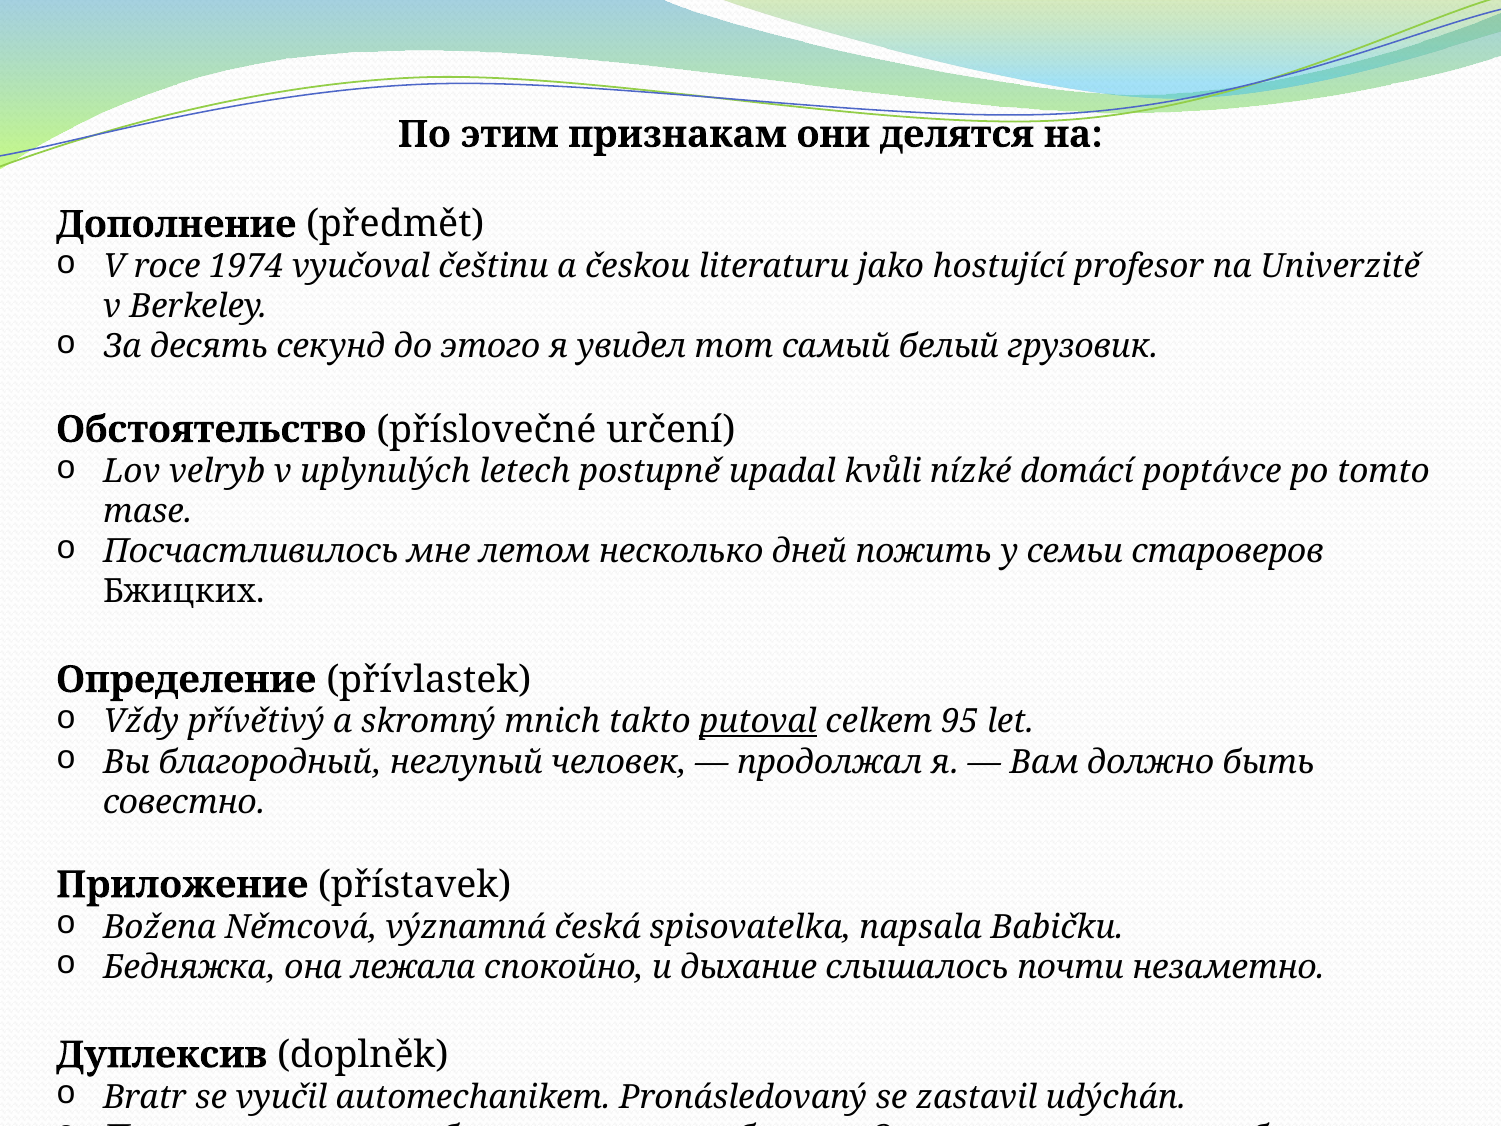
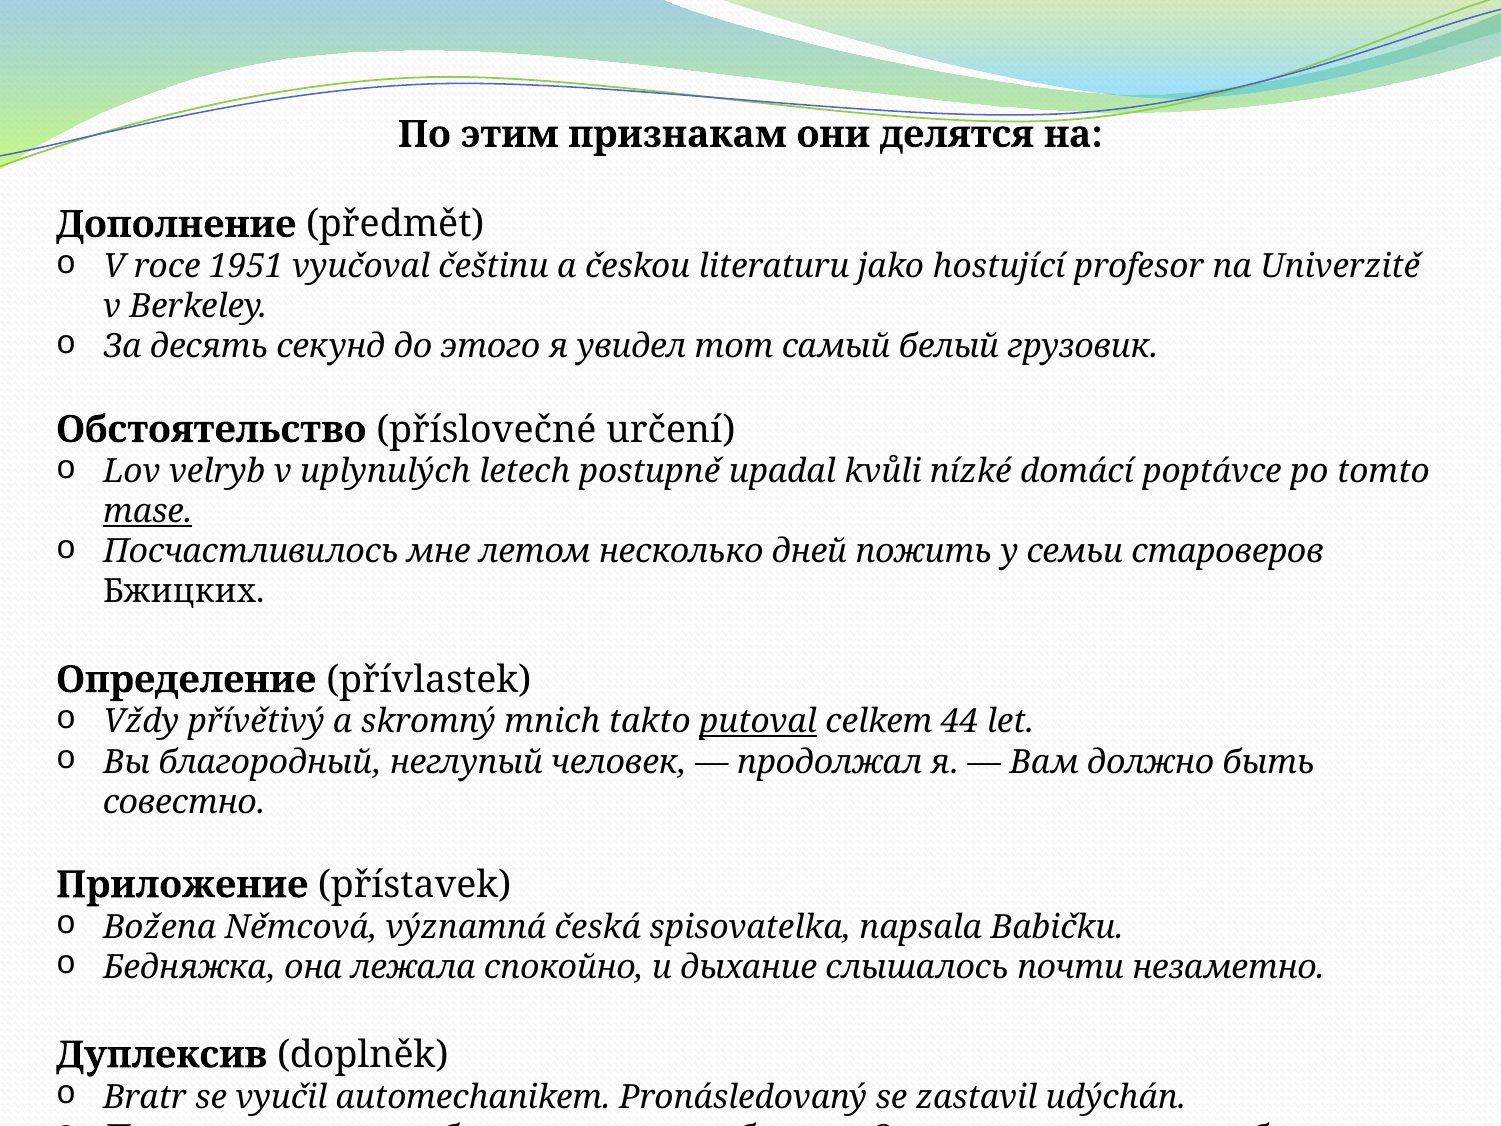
1974: 1974 -> 1951 (246, 267)
mase underline: none -> present (148, 512)
95: 95 -> 44 (960, 722)
